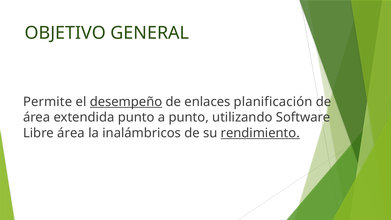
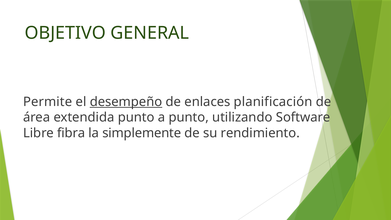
Libre área: área -> fibra (71, 133)
inalámbricos: inalámbricos -> simplemente (142, 133)
rendimiento underline: present -> none (260, 133)
